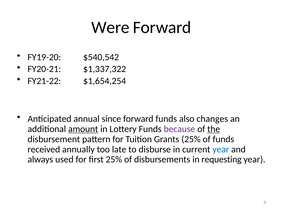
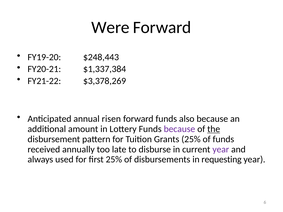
$540,542: $540,542 -> $248,443 (101, 57)
$1,337,322: $1,337,322 -> $1,337,384 (105, 69)
$1,654,254: $1,654,254 -> $3,378,269 (105, 81)
since: since -> risen (111, 119)
also changes: changes -> because (212, 119)
amount underline: present -> none (83, 129)
year colour: blue -> purple (221, 149)
